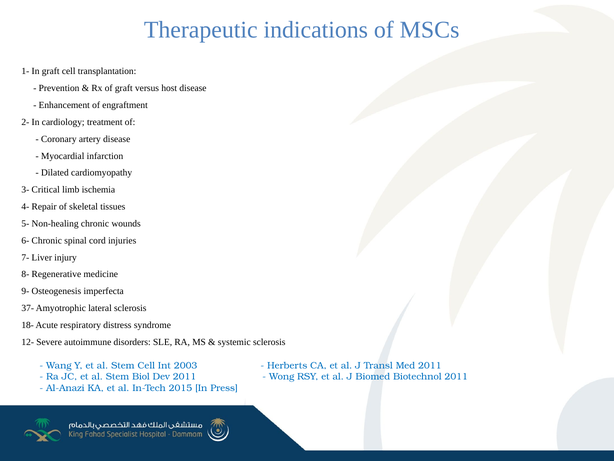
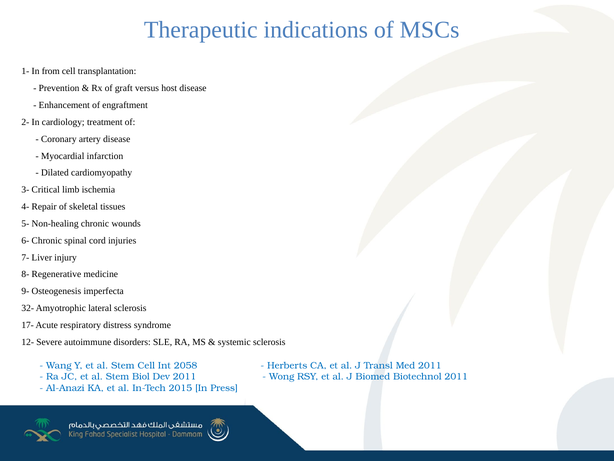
In graft: graft -> from (51, 71)
37-: 37- -> 32- (28, 308)
18-: 18- -> 17- (28, 325)
2003: 2003 -> 2058 (186, 365)
